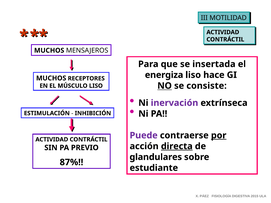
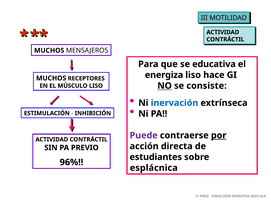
insertada: insertada -> educativa (214, 64)
inervación colour: purple -> blue (174, 103)
directa underline: present -> none (177, 146)
glandulares: glandulares -> estudiantes (156, 157)
87%: 87% -> 96% (71, 162)
estudiante: estudiante -> esplácnica (154, 168)
